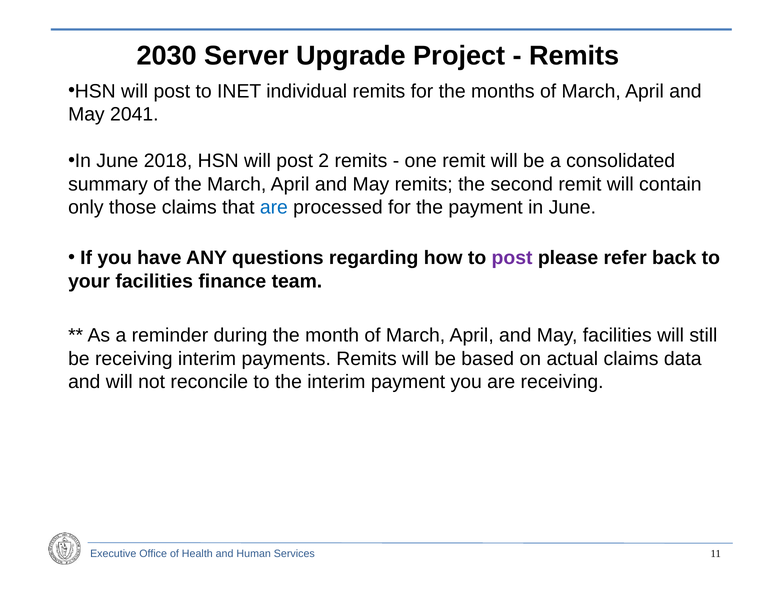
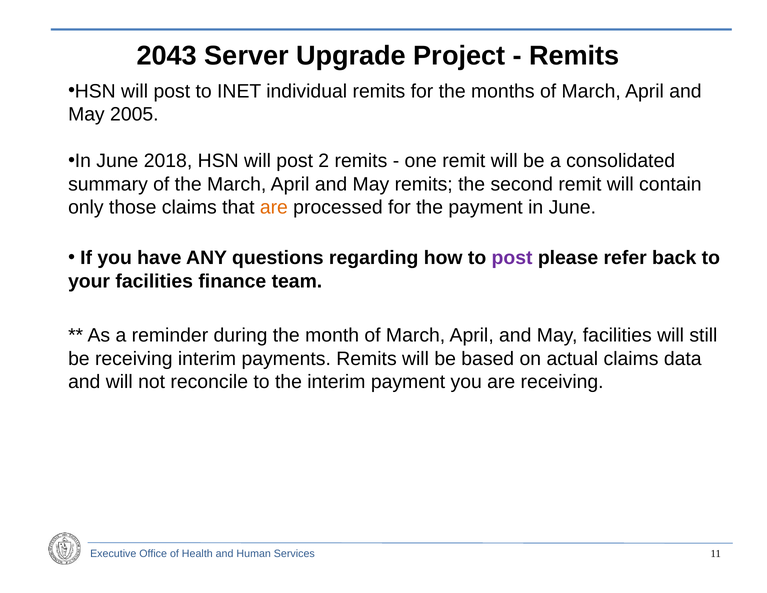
2030: 2030 -> 2043 (167, 56)
2041: 2041 -> 2005 (134, 114)
are colour: blue -> orange (274, 207)
